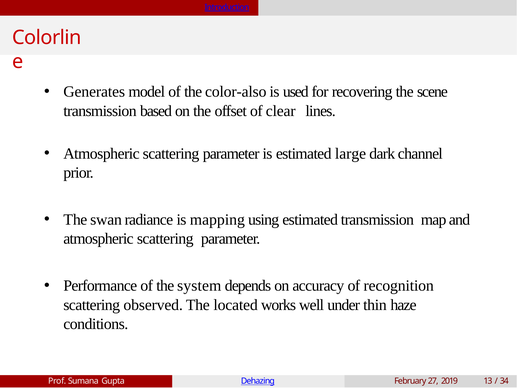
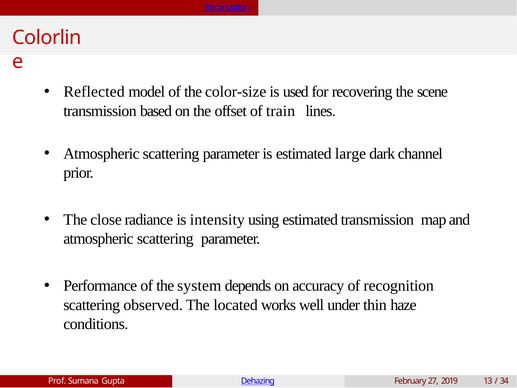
Generates: Generates -> Reflected (94, 92)
color-also: color-also -> color-size (236, 92)
clear: clear -> train (281, 111)
swan: swan -> close (106, 220)
mapping: mapping -> intensity (217, 220)
